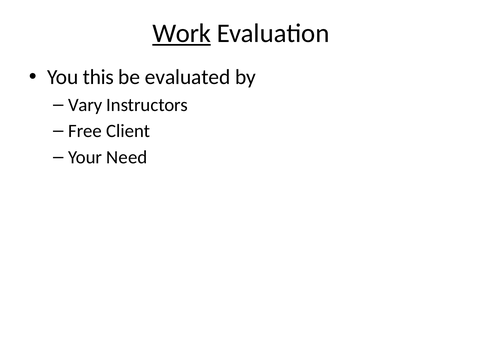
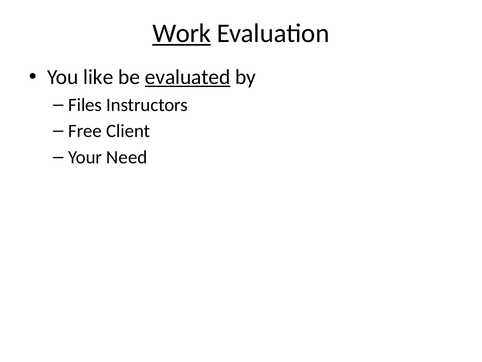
this: this -> like (98, 77)
evaluated underline: none -> present (188, 77)
Vary: Vary -> Files (85, 105)
